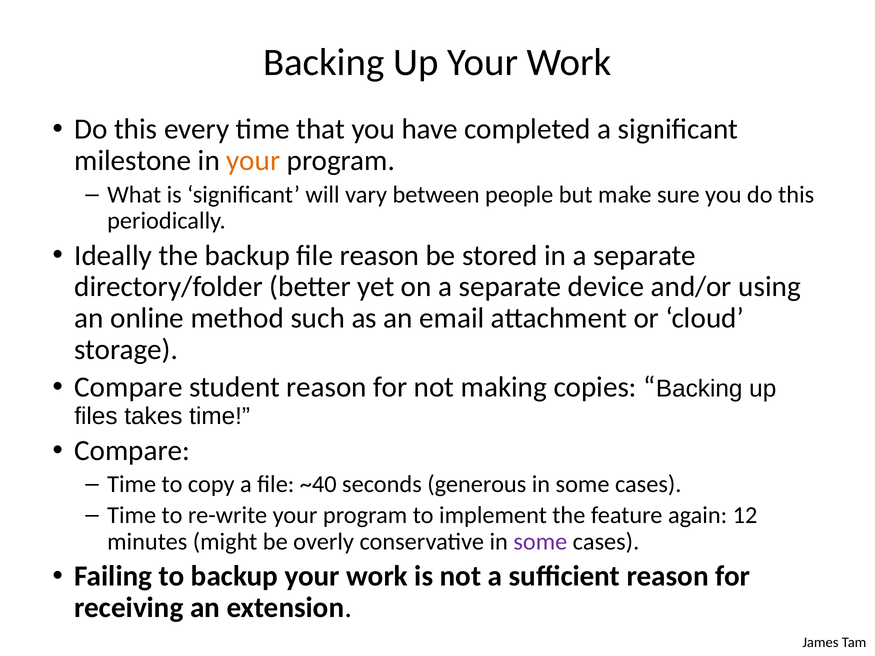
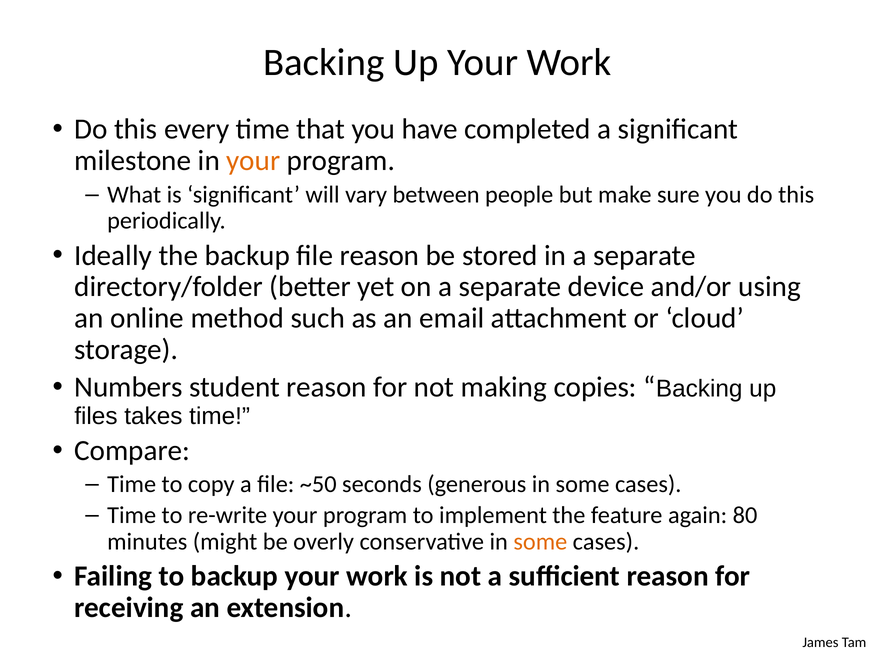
Compare: Compare -> Numbers (129, 387)
~40: ~40 -> ~50 (318, 485)
12: 12 -> 80 (745, 516)
some colour: purple -> orange (540, 542)
